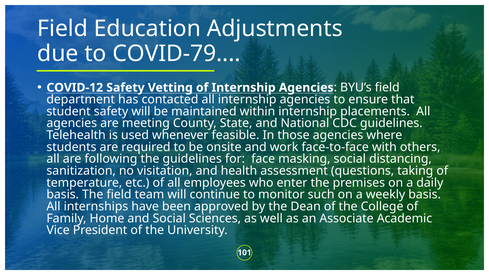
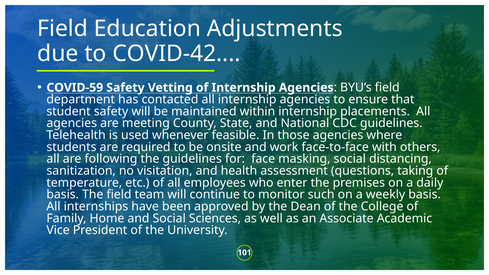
COVID-79: COVID-79 -> COVID-42 (177, 53)
COVID-12: COVID-12 -> COVID-59 (75, 88)
